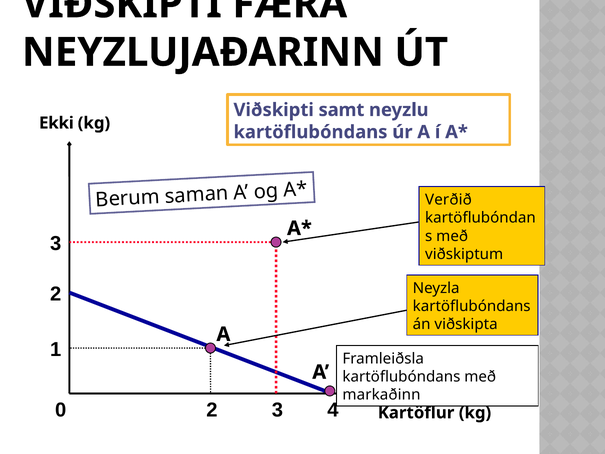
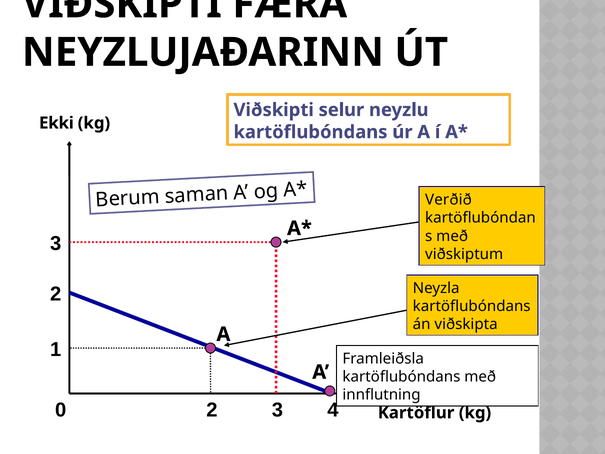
samt: samt -> selur (341, 110)
markaðinn: markaðinn -> innflutning (382, 395)
